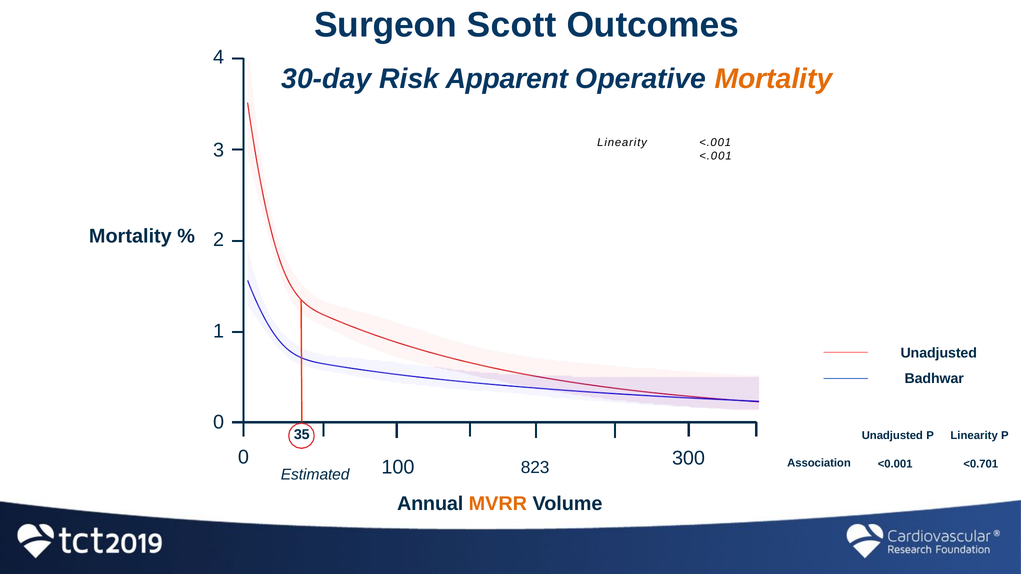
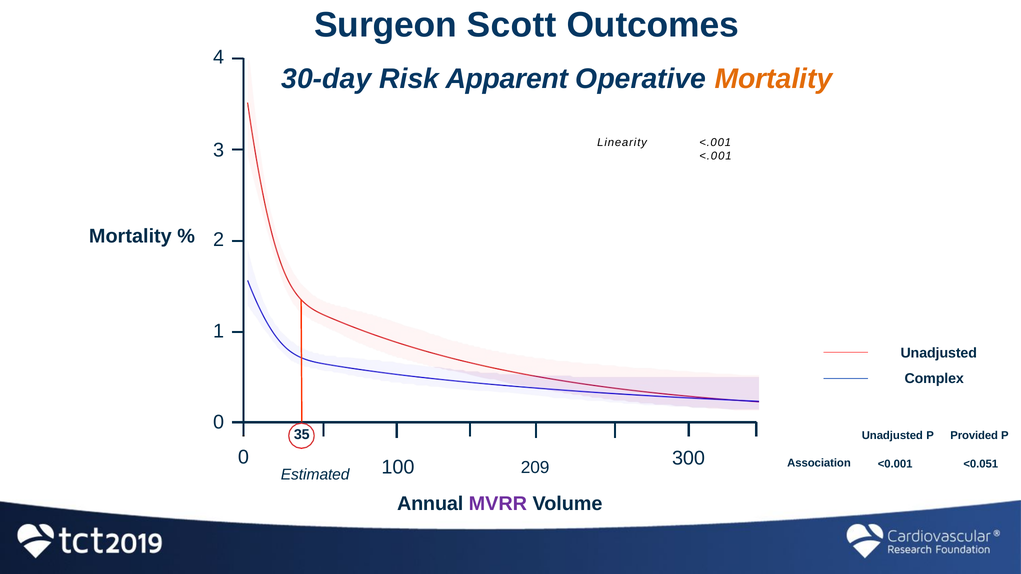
Badhwar: Badhwar -> Complex (934, 379)
P Linearity: Linearity -> Provided (974, 436)
823: 823 -> 209 (535, 468)
<0.701: <0.701 -> <0.051 (981, 464)
MVRR colour: orange -> purple (498, 504)
